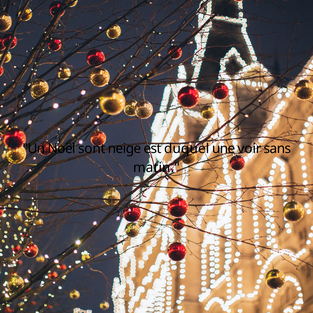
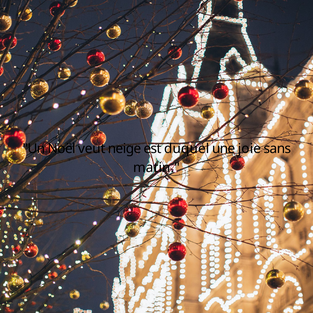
sont: sont -> veut (92, 149)
voir: voir -> joie (249, 149)
